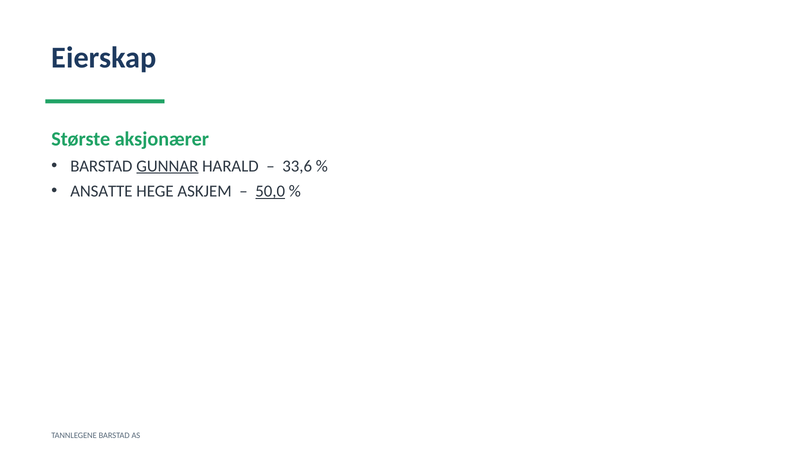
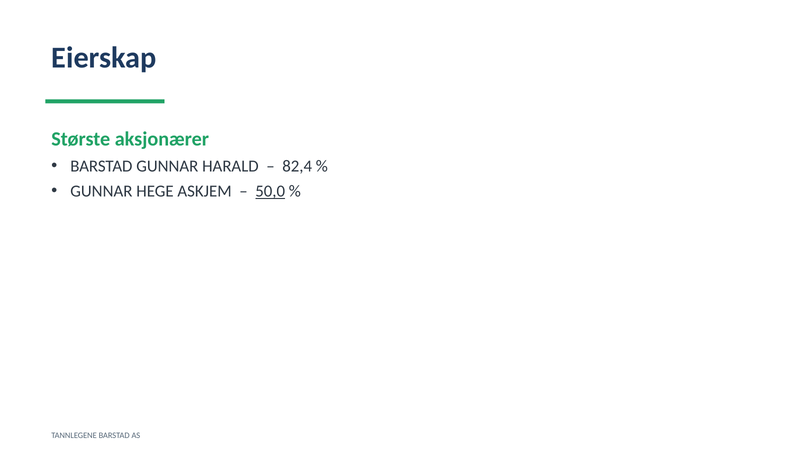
GUNNAR underline: present -> none (167, 166)
33,6: 33,6 -> 82,4 (297, 166)
ANSATTE: ANSATTE -> GUNNAR (101, 191)
